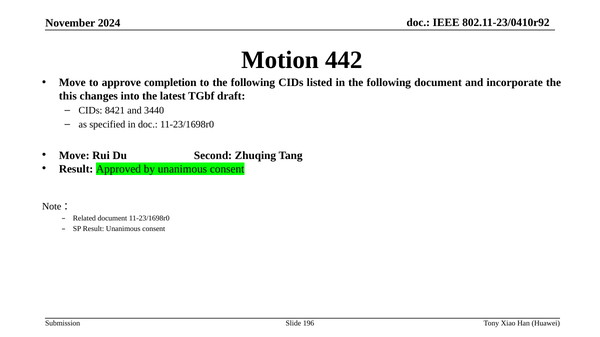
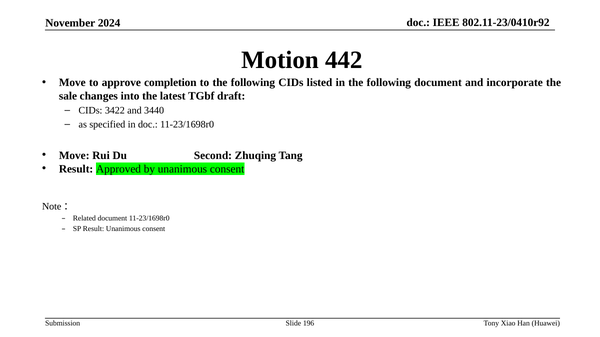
this: this -> sale (68, 96)
8421: 8421 -> 3422 (115, 111)
